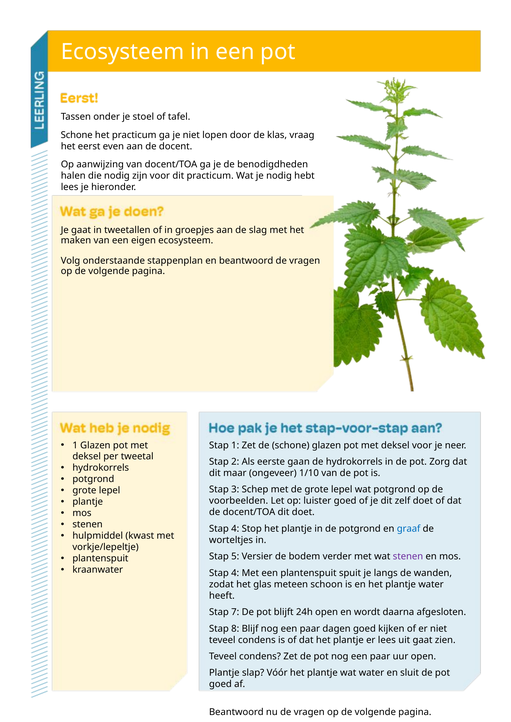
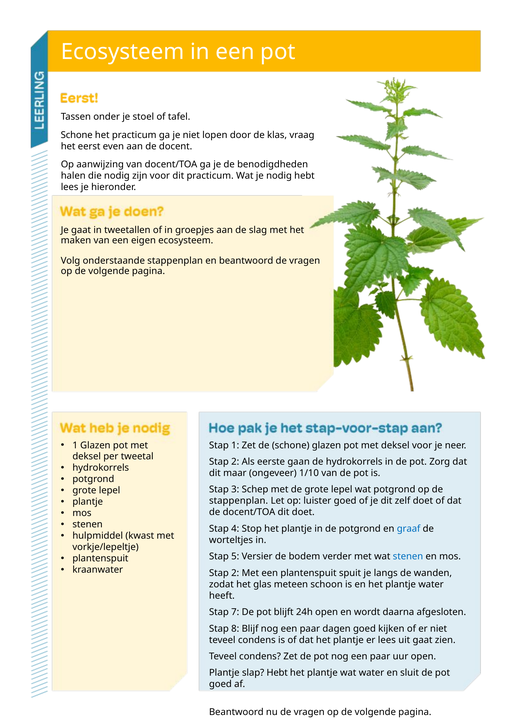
voorbeelden: voorbeelden -> stappenplan (239, 501)
stenen colour: purple -> blue (408, 557)
4: 4 -> 2 (235, 574)
slap Vóór: Vóór -> Hebt (277, 674)
